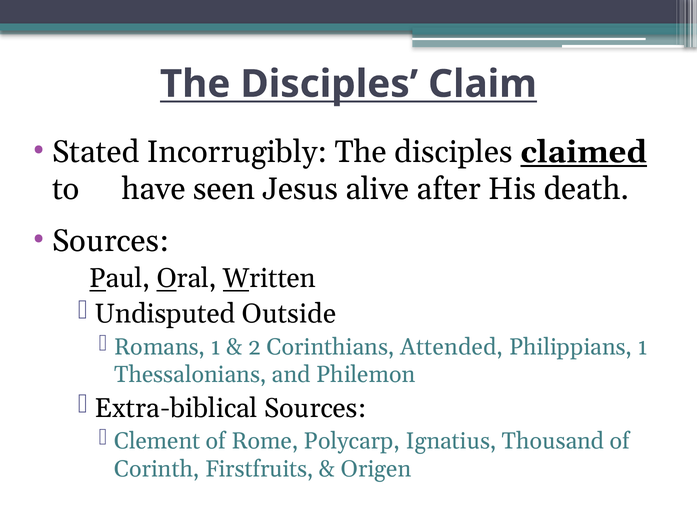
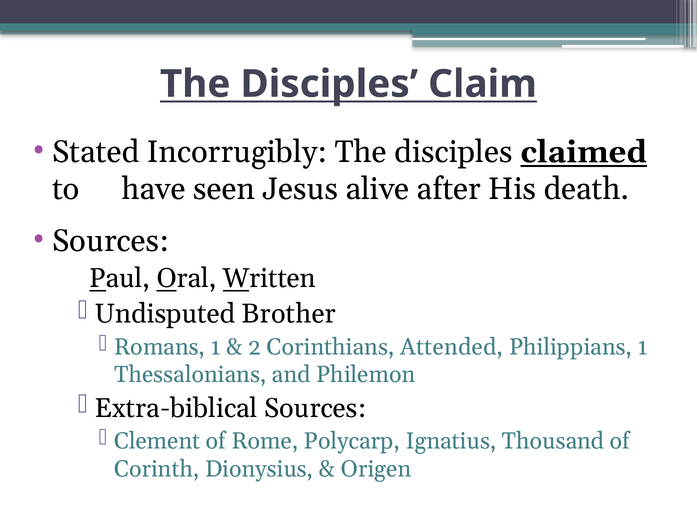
Outside: Outside -> Brother (289, 314)
Firstfruits: Firstfruits -> Dionysius (259, 469)
